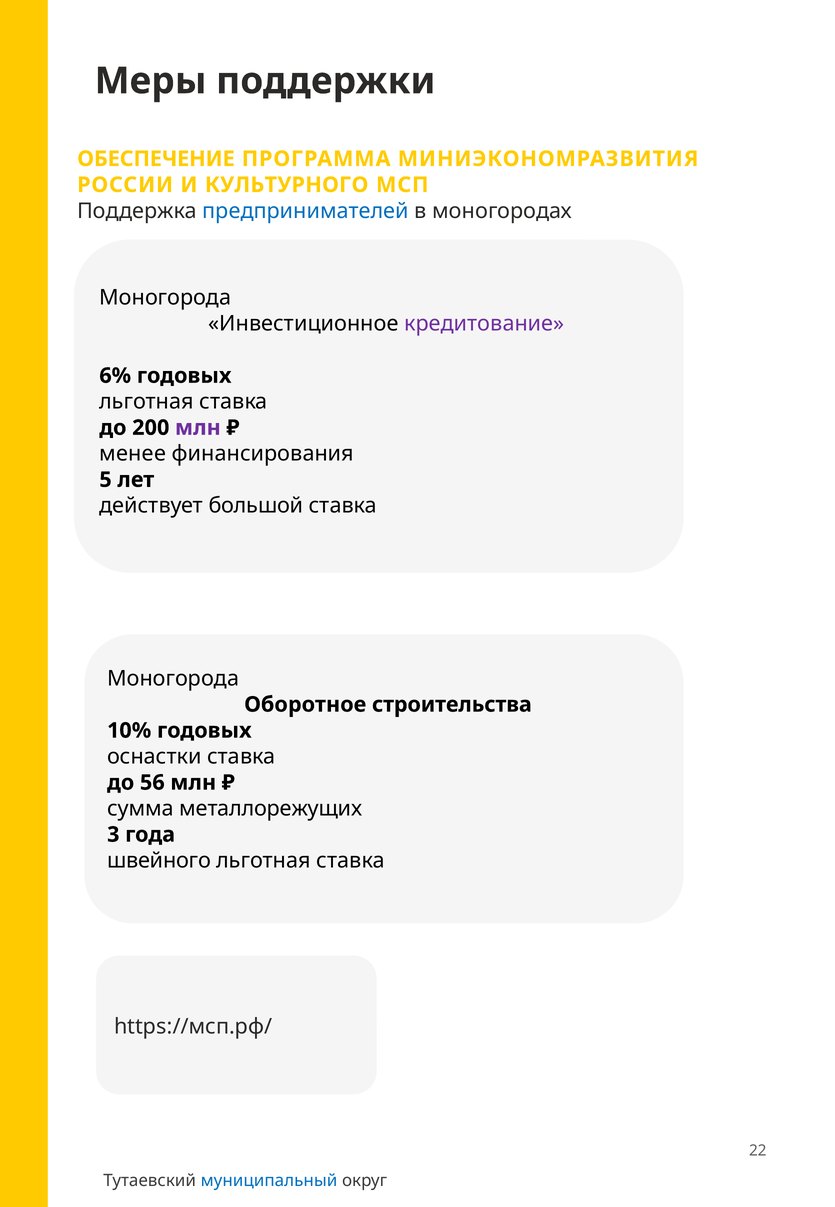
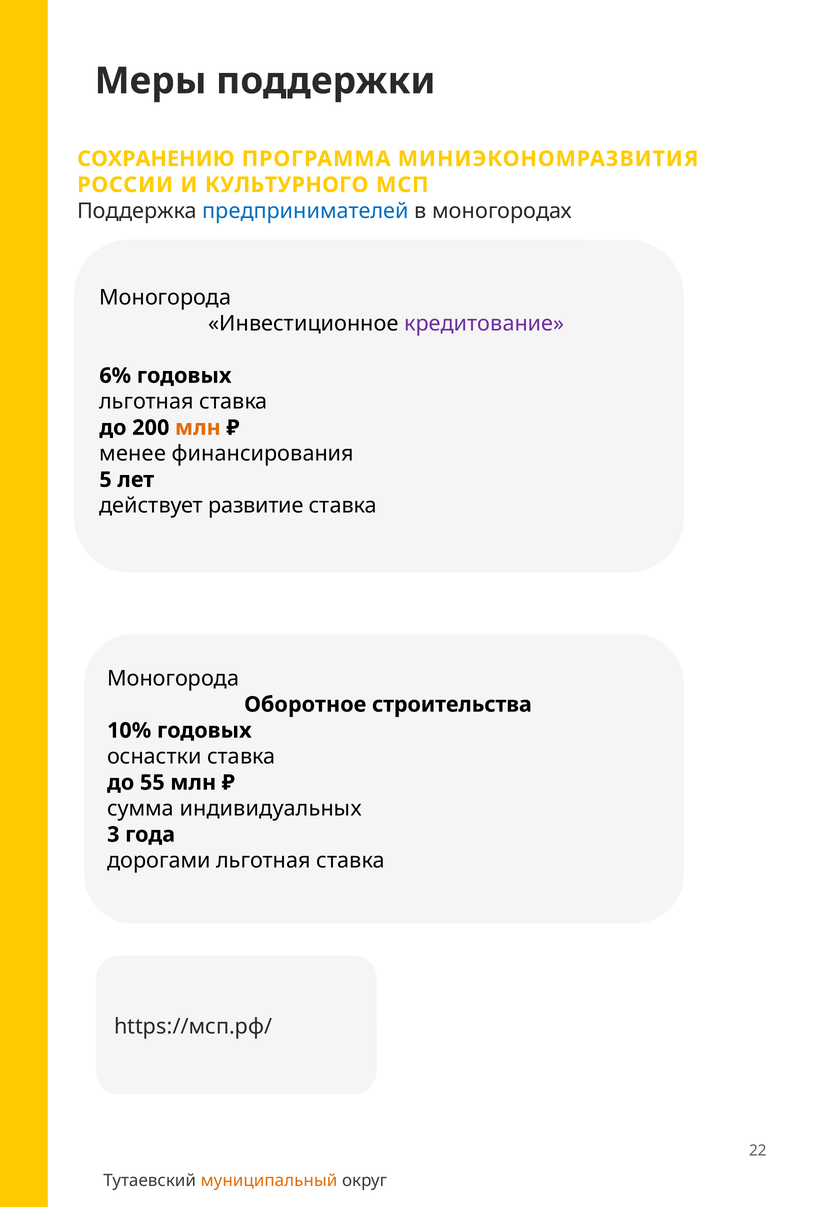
ОБЕСПЕЧЕНИЕ: ОБЕСПЕЧЕНИЕ -> СОХРАНЕНИЮ (156, 159)
млн colour: purple -> orange (198, 427)
большой: большой -> развитие (256, 505)
56: 56 -> 55 (152, 782)
металлорежущих: металлорежущих -> индивидуальных (271, 808)
швейного: швейного -> дорогами (159, 860)
муниципальный colour: blue -> orange (269, 1180)
